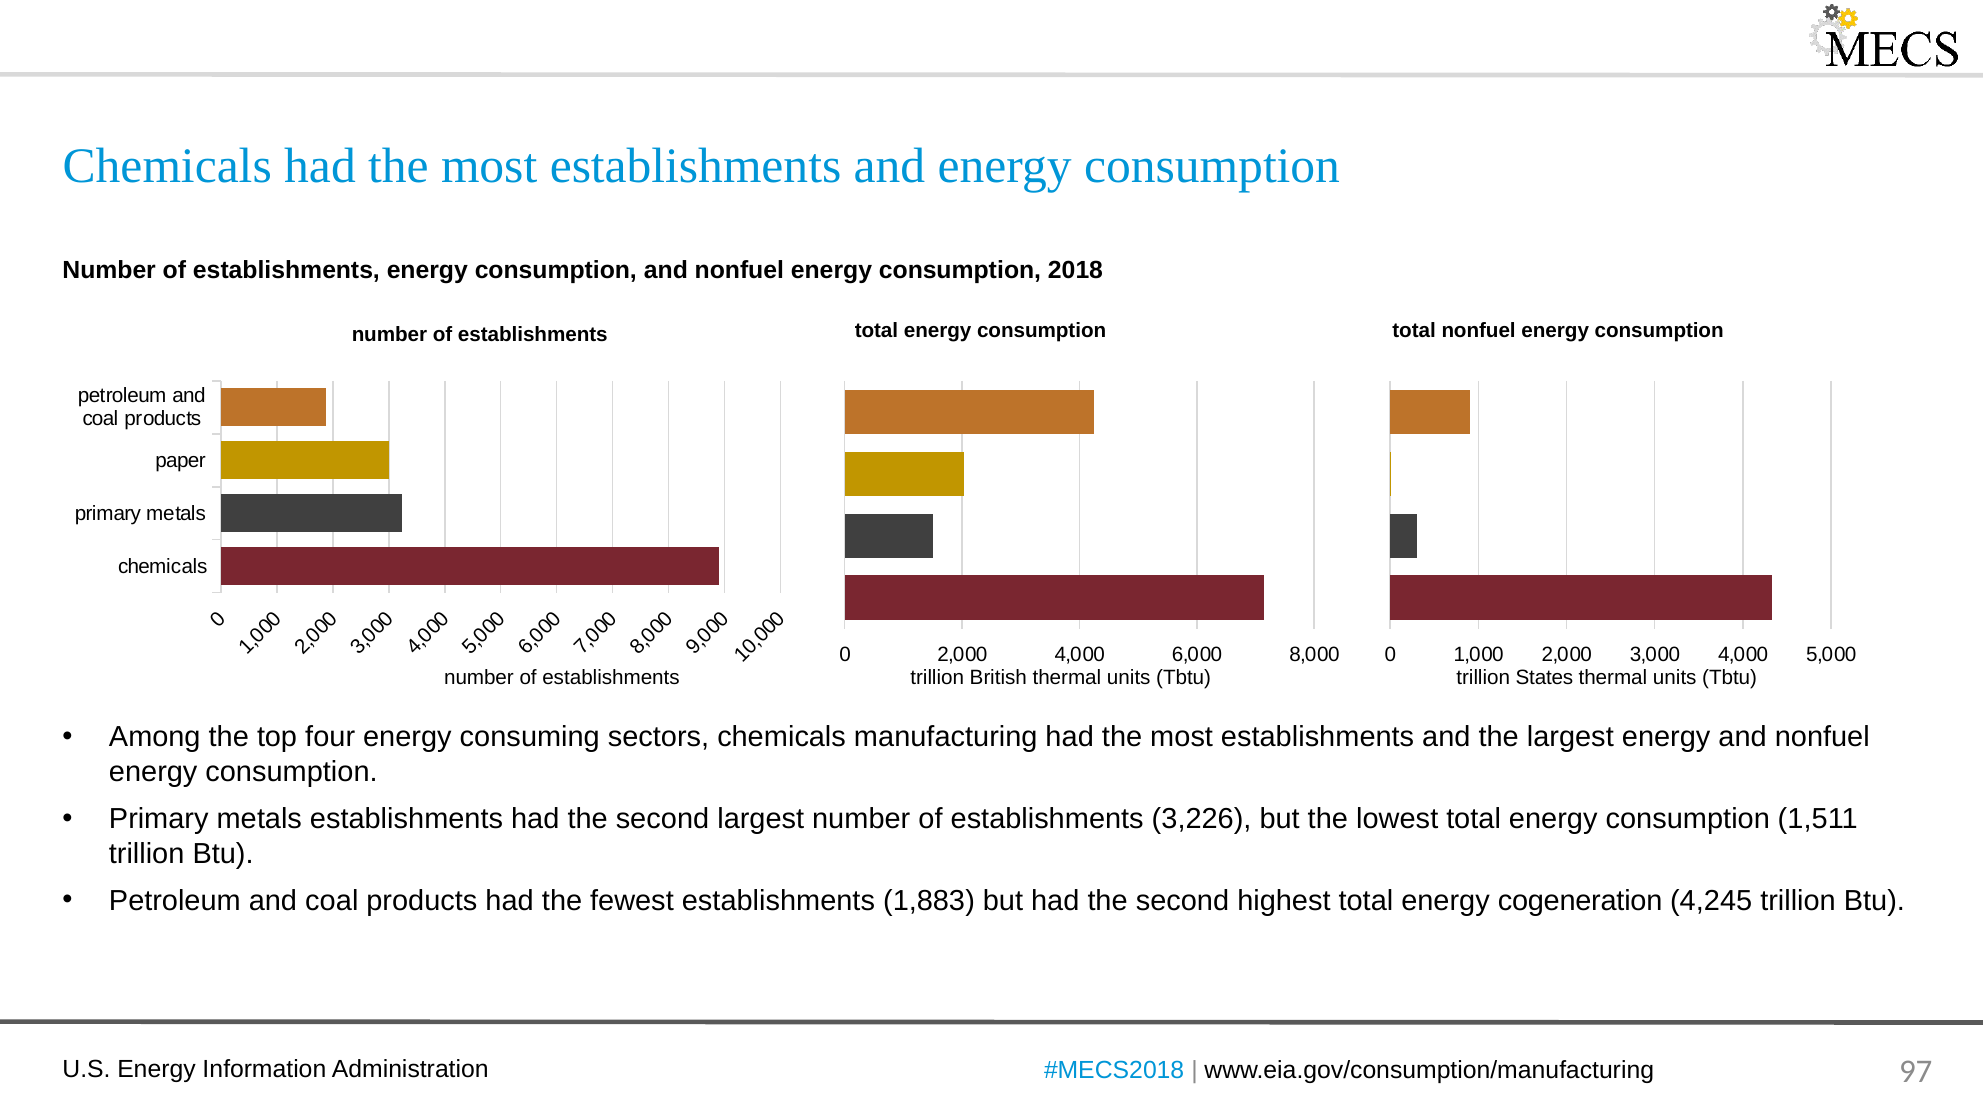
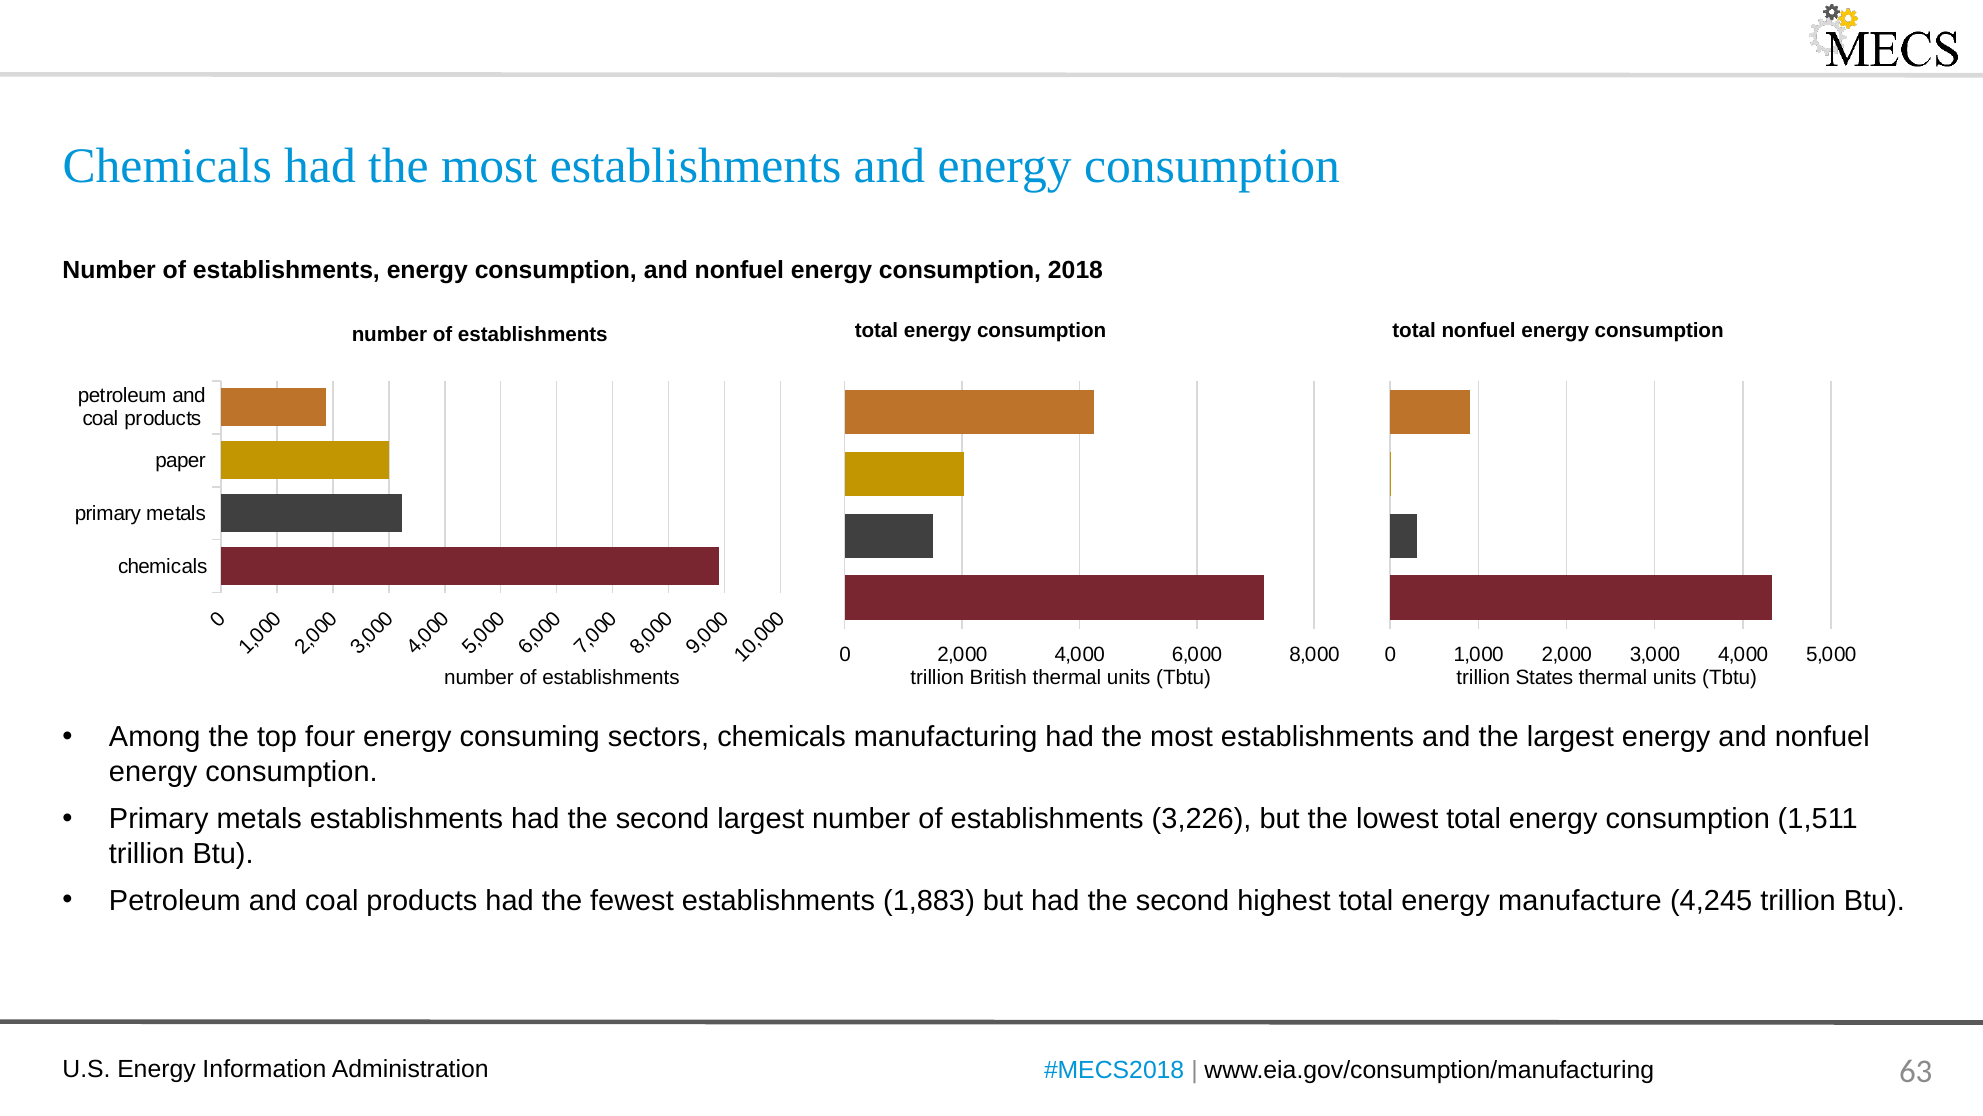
cogeneration: cogeneration -> manufacture (1580, 900)
97: 97 -> 63 (1916, 1071)
